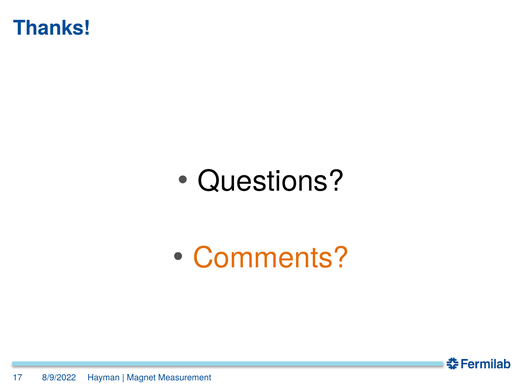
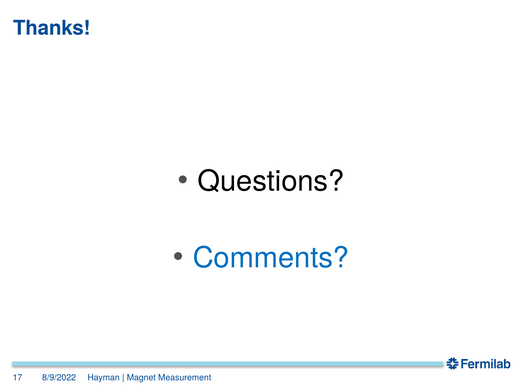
Comments colour: orange -> blue (271, 258)
